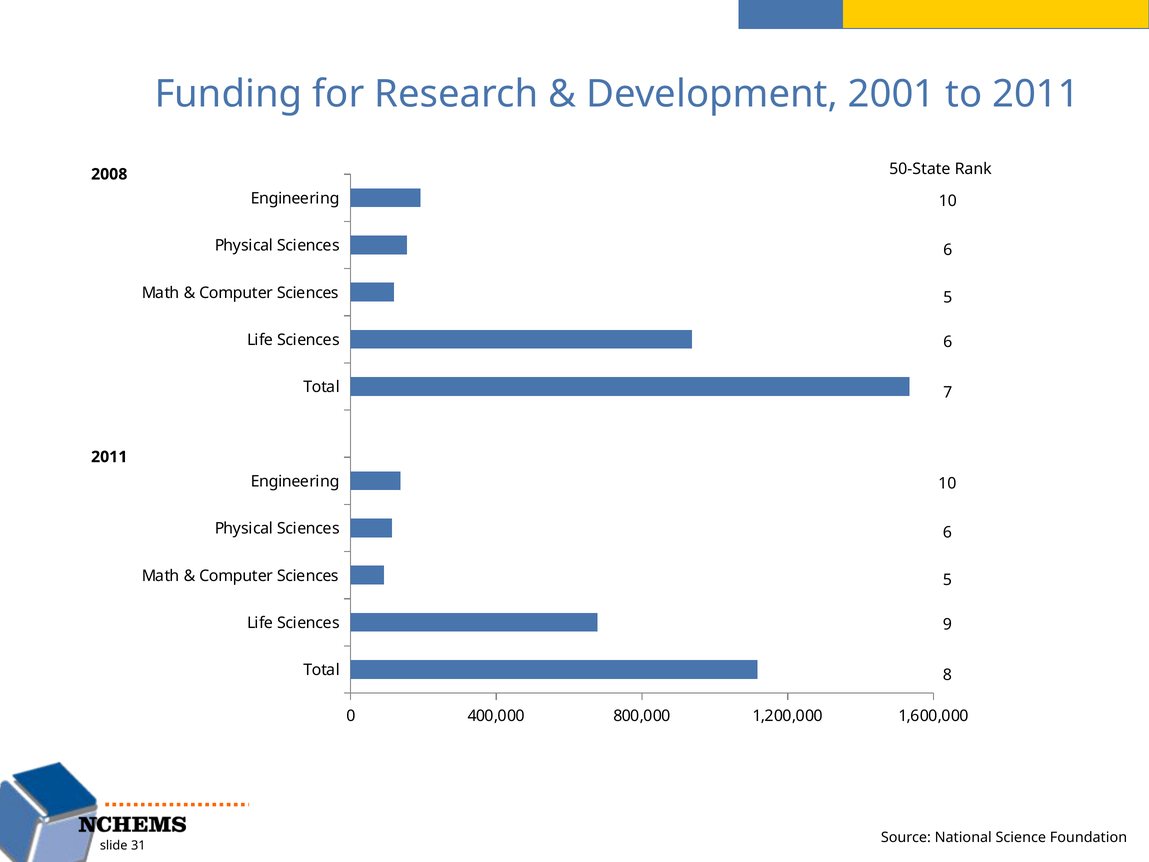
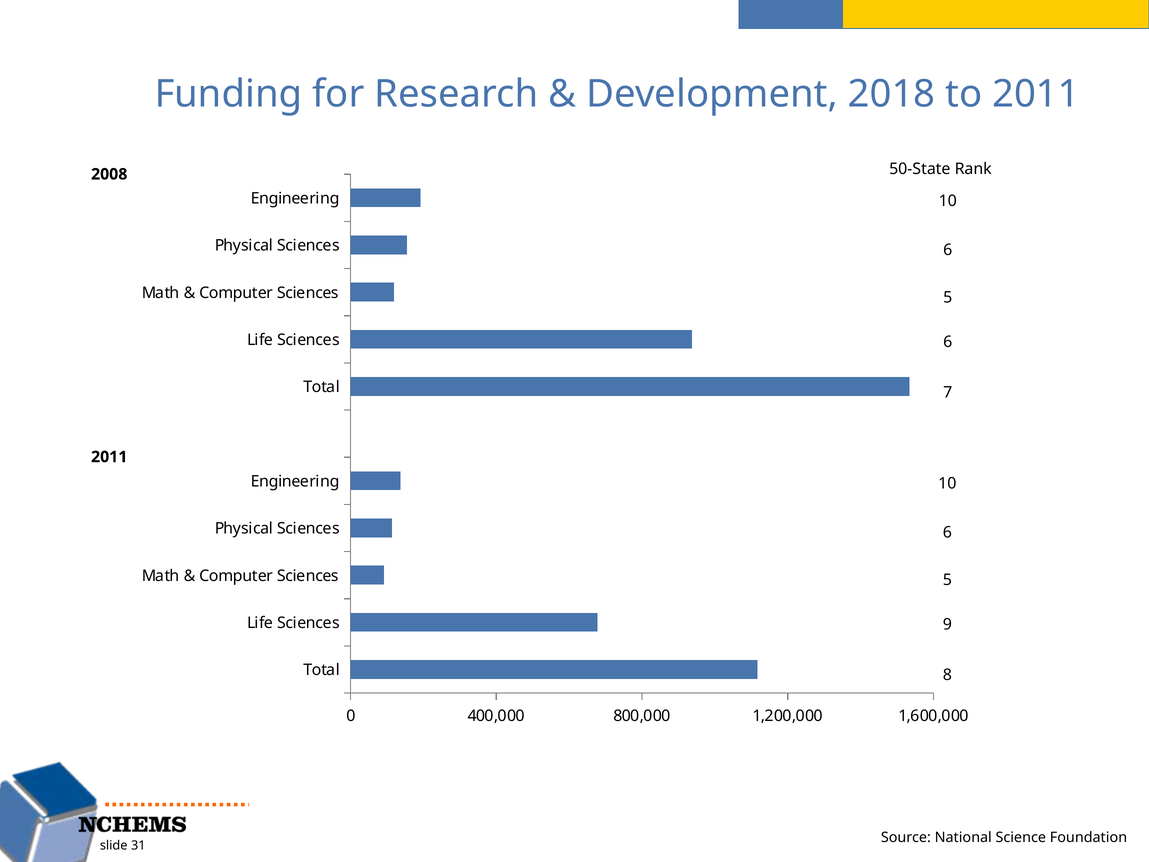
2001: 2001 -> 2018 (892, 94)
